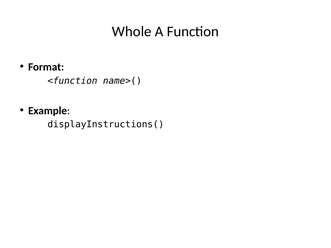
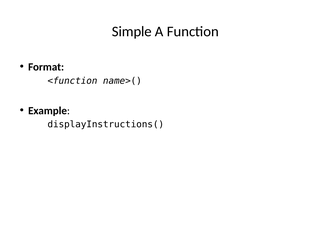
Whole: Whole -> Simple (132, 32)
